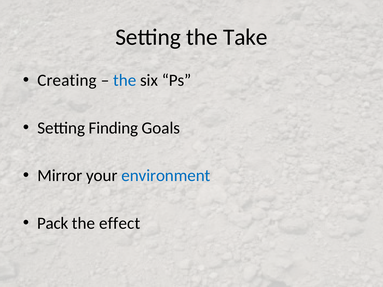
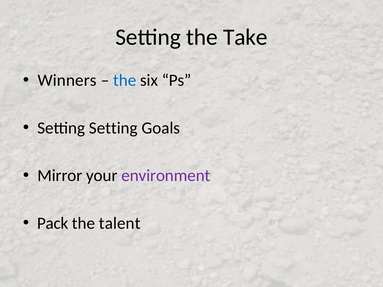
Creating: Creating -> Winners (67, 80)
Setting Finding: Finding -> Setting (113, 128)
environment colour: blue -> purple (166, 176)
effect: effect -> talent (120, 223)
